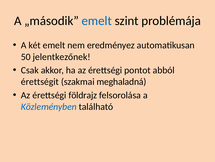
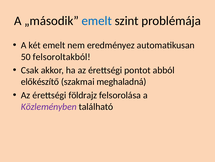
jelentkezőnek: jelentkezőnek -> felsoroltakból (62, 57)
érettségit: érettségit -> előkészítő (40, 81)
Közleményben colour: blue -> purple (49, 106)
